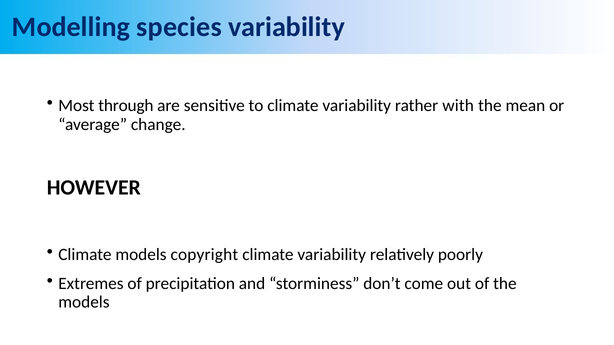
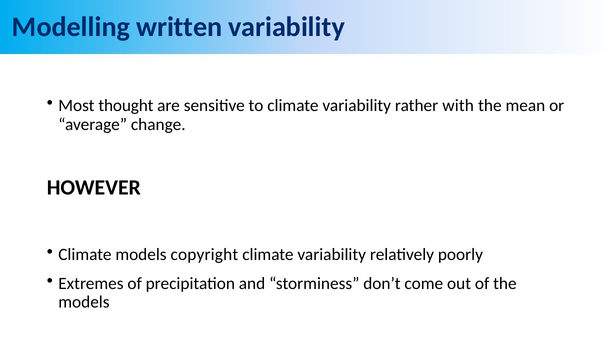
species: species -> written (179, 27)
through: through -> thought (126, 106)
